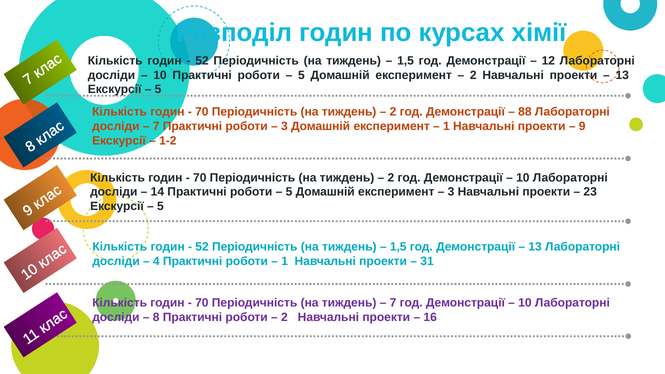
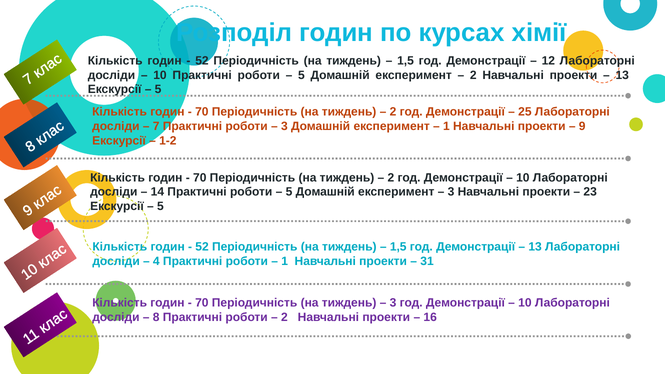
88: 88 -> 25 (525, 112)
7: 7 -> 3 (393, 303)
